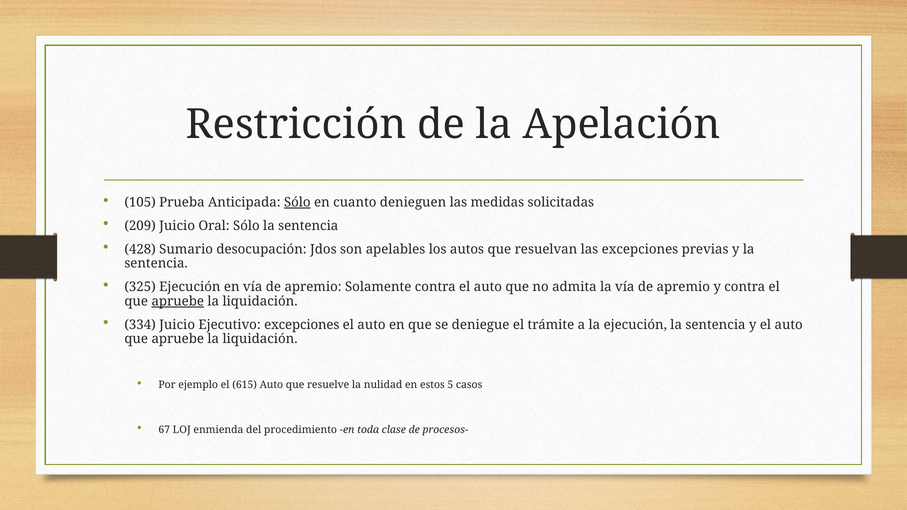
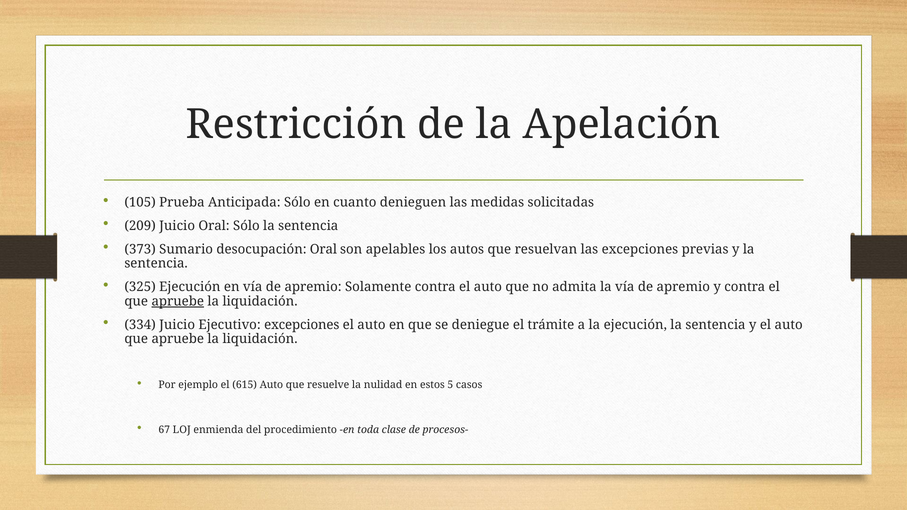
Sólo underline: present -> none (297, 202)
428: 428 -> 373 (140, 249)
desocupación Jdos: Jdos -> Oral (323, 249)
